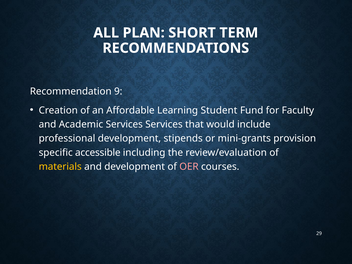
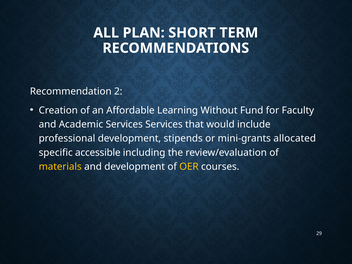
9: 9 -> 2 (118, 91)
Student: Student -> Without (219, 110)
provision: provision -> allocated (295, 138)
OER colour: pink -> yellow (189, 167)
